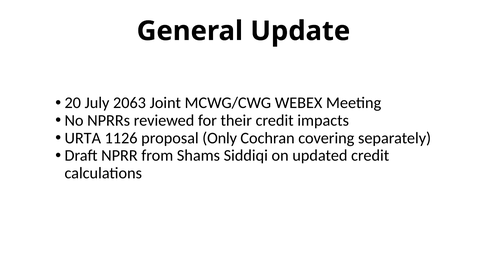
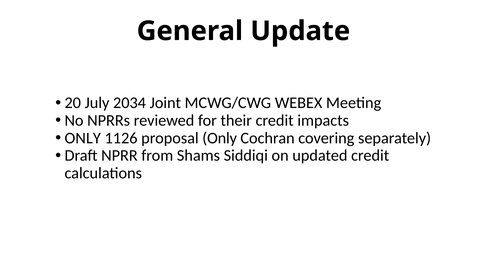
2063: 2063 -> 2034 (130, 103)
URTA: URTA -> ONLY (83, 138)
